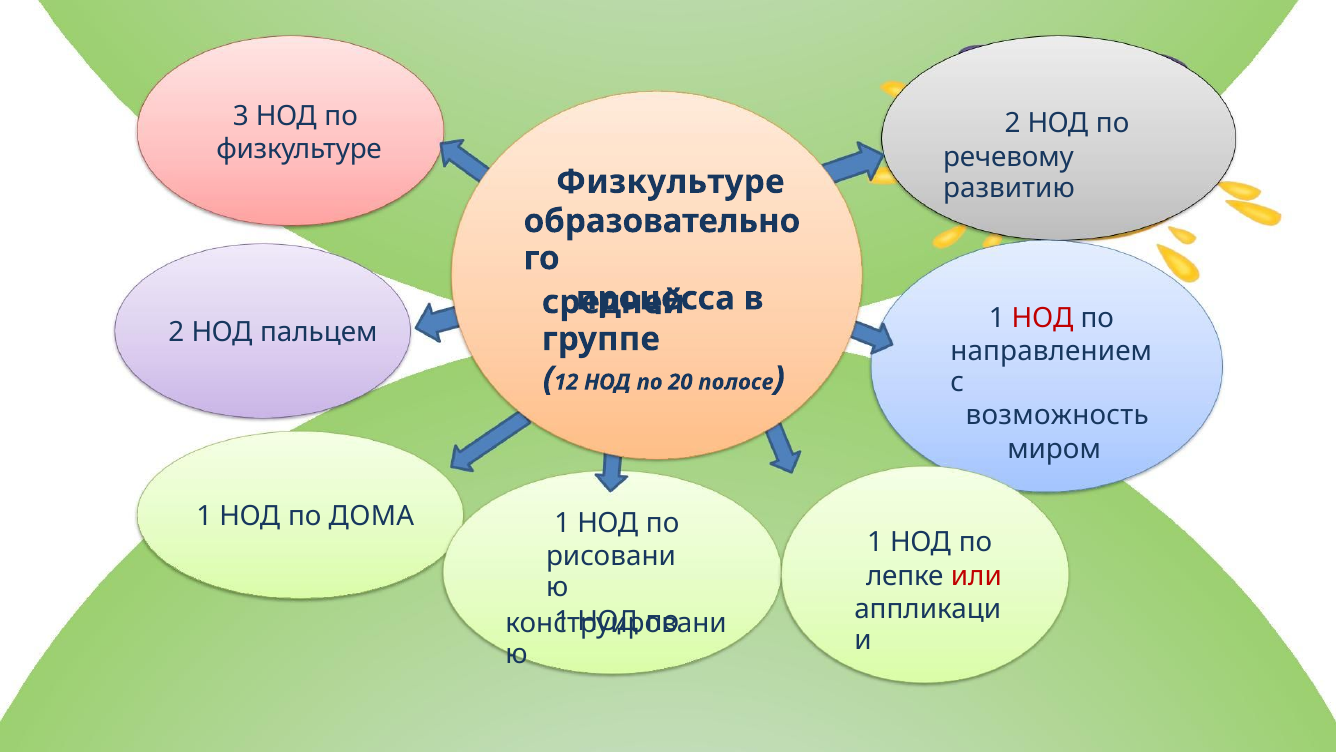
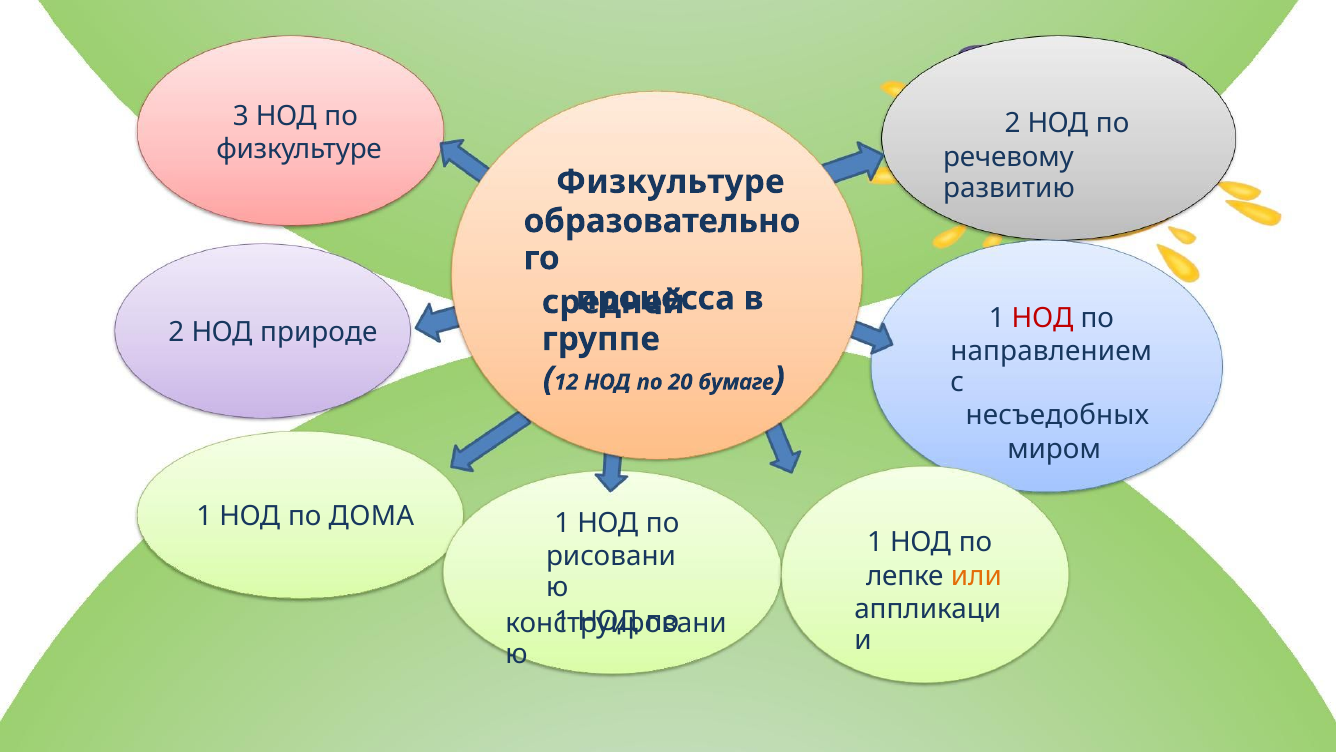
пальцем: пальцем -> природе (319, 332)
полосе: полосе -> бумаге (736, 382)
возможность: возможность -> несъедобных (1057, 415)
или colour: red -> orange (976, 576)
